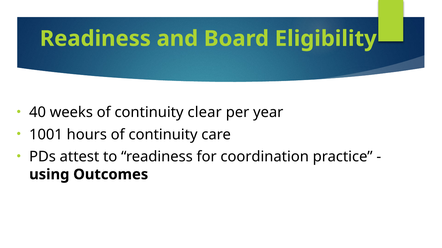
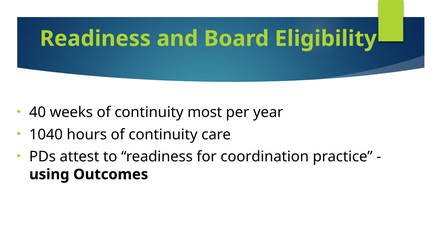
clear: clear -> most (205, 113)
1001: 1001 -> 1040 (46, 135)
